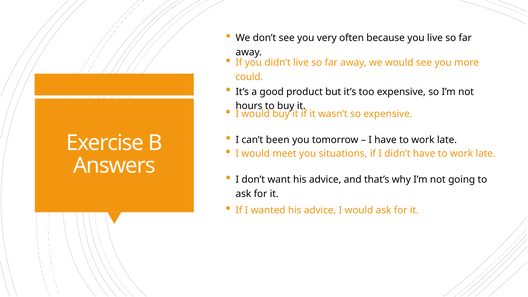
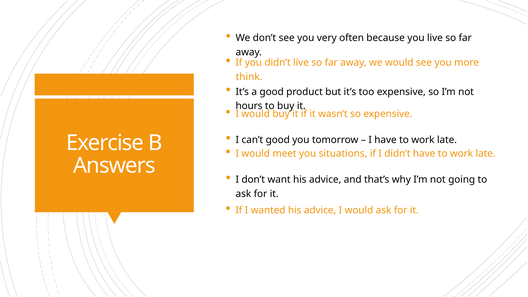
could: could -> think (249, 77)
can’t been: been -> good (278, 140)
